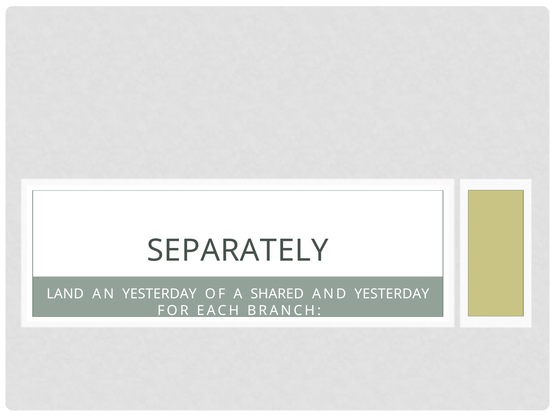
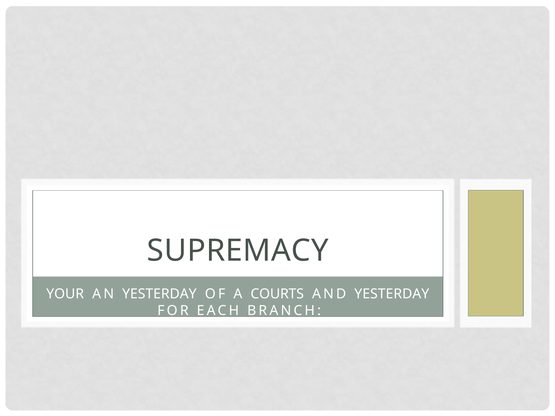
SEPARATELY: SEPARATELY -> SUPREMACY (238, 251)
LAND: LAND -> YOUR (65, 294)
SHARED: SHARED -> COURTS (277, 294)
